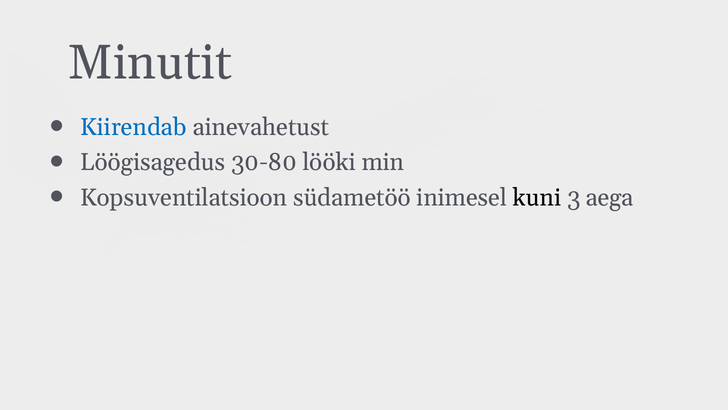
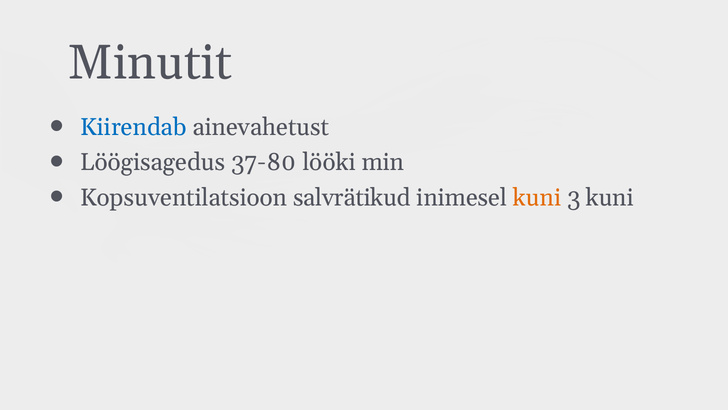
30-80: 30-80 -> 37-80 (264, 162)
südametöö: südametöö -> salvrätikud (352, 197)
kuni colour: black -> orange (537, 197)
3 aega: aega -> kuni (610, 197)
